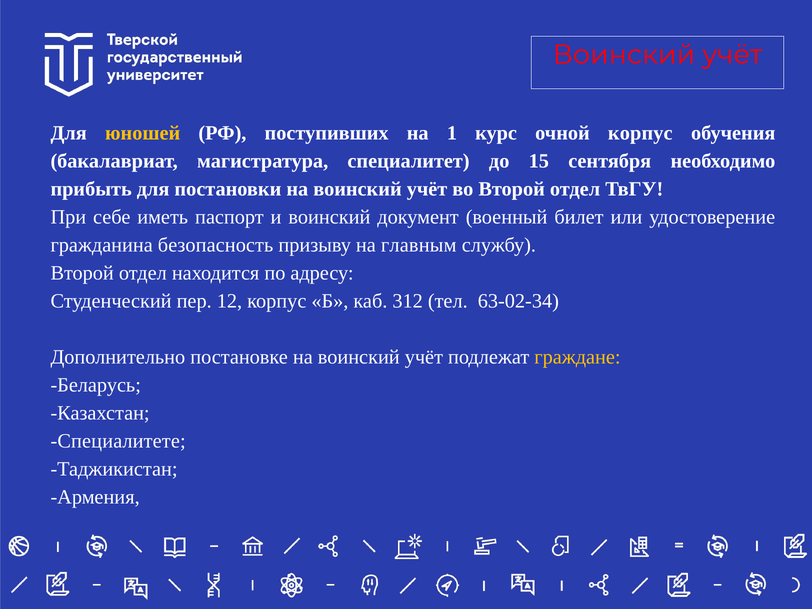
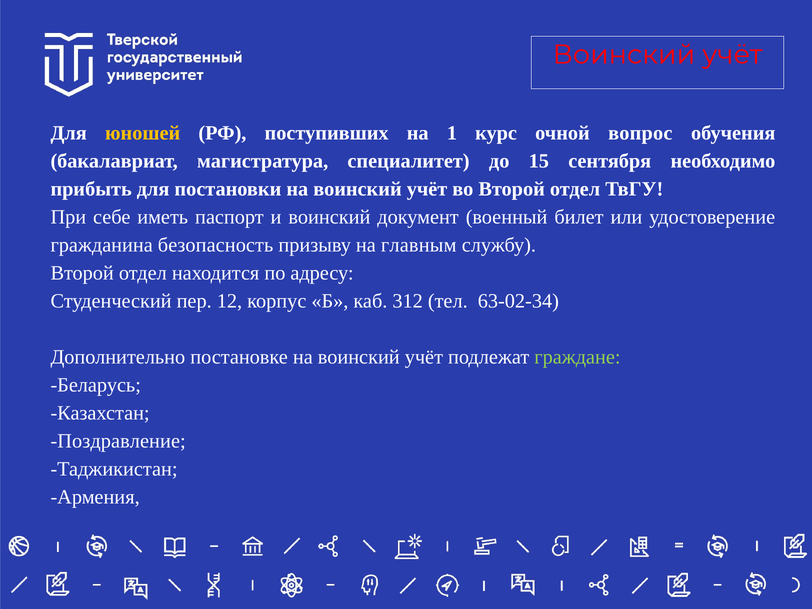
очной корпус: корпус -> вопрос (640, 133)
граждане colour: yellow -> light green (577, 357)
Специалитете: Специалитете -> Поздравление (118, 441)
